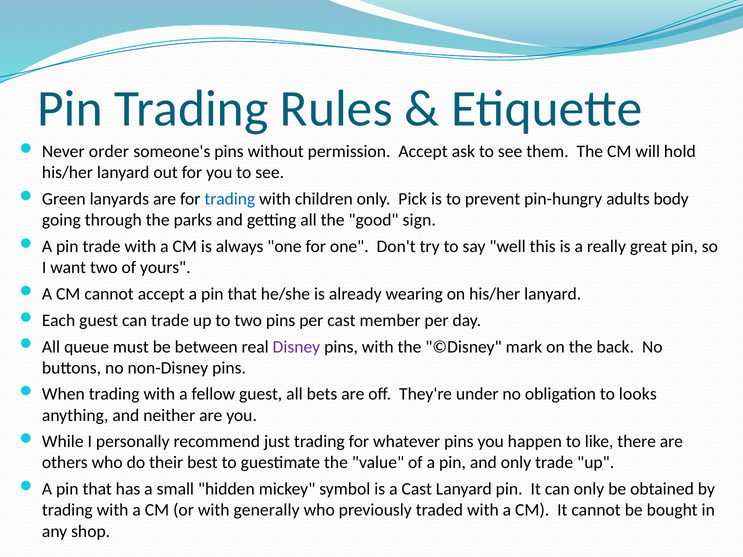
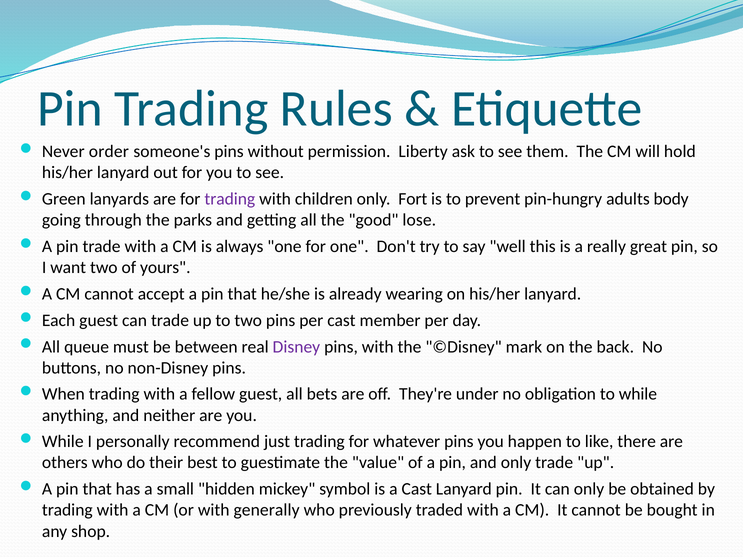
permission Accept: Accept -> Liberty (423, 152)
trading colour: blue -> purple (230, 199)
Pick: Pick -> Fort (413, 199)
sign: sign -> lose (419, 220)
to looks: looks -> while (638, 394)
